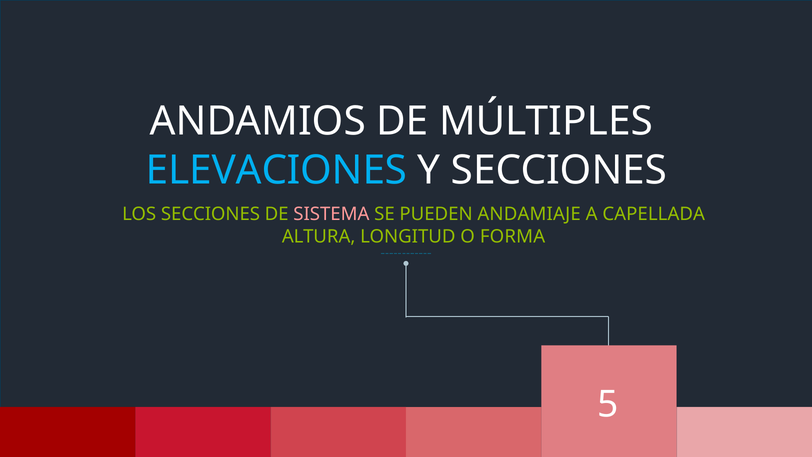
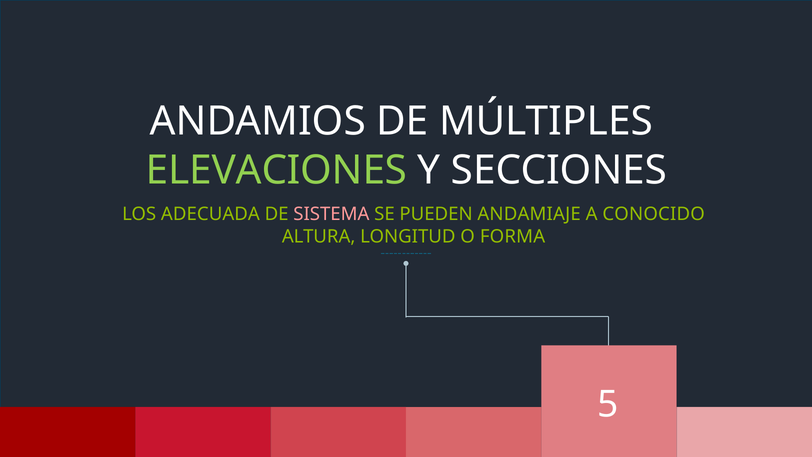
ELEVACIONES colour: light blue -> light green (277, 170)
LOS SECCIONES: SECCIONES -> ADECUADA (210, 214)
CAPELLADA: CAPELLADA -> CONOCIDO (654, 214)
